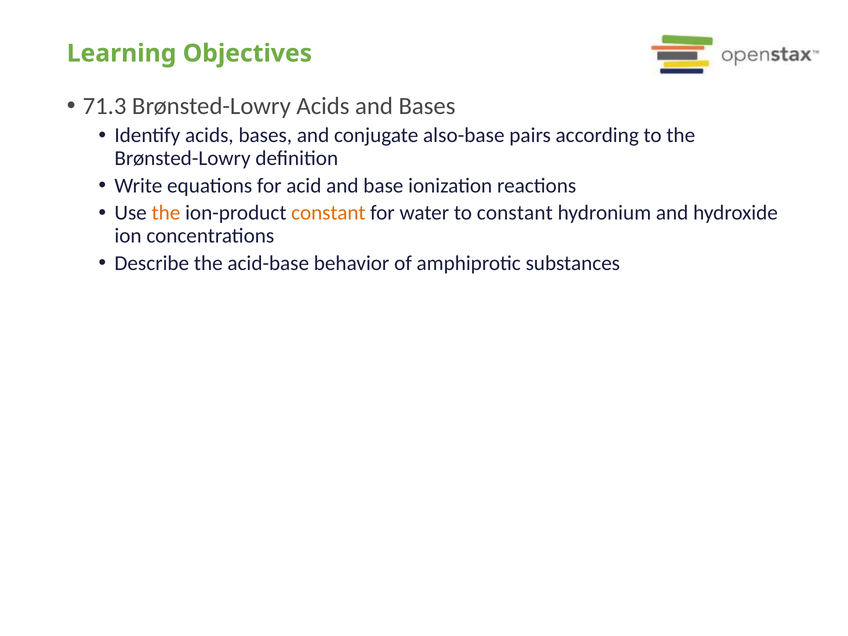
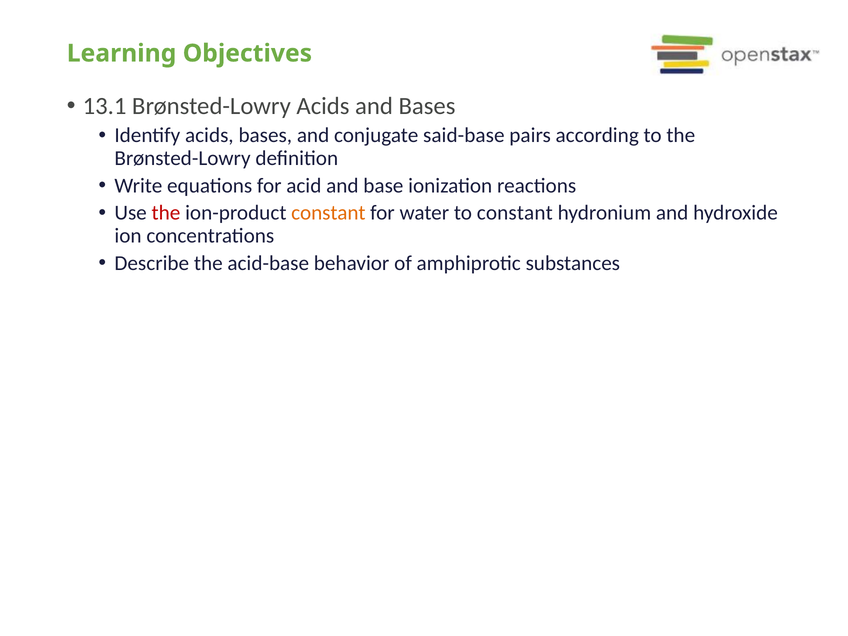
71.3: 71.3 -> 13.1 (105, 106)
also-base: also-base -> said-base (464, 135)
the colour: orange -> red (166, 213)
